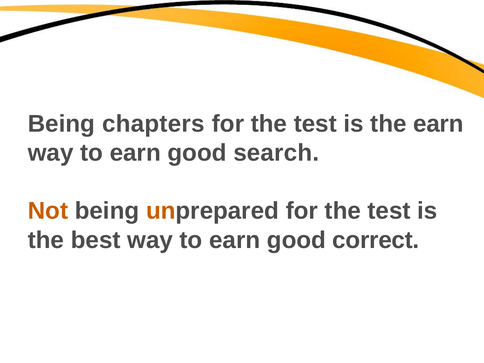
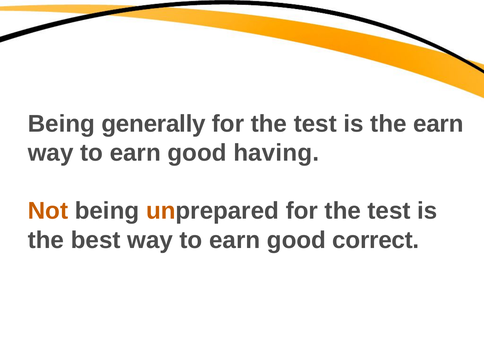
chapters: chapters -> generally (154, 124)
search: search -> having (276, 153)
